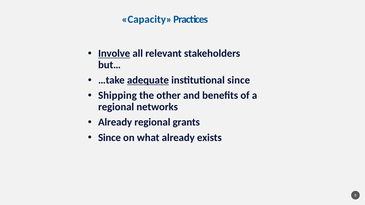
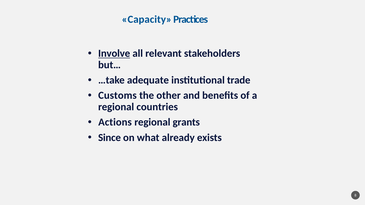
adequate underline: present -> none (148, 80)
institutional since: since -> trade (239, 80)
Shipping: Shipping -> Customs (117, 96)
networks: networks -> countries (157, 107)
Already: Already -> Actions (115, 122)
